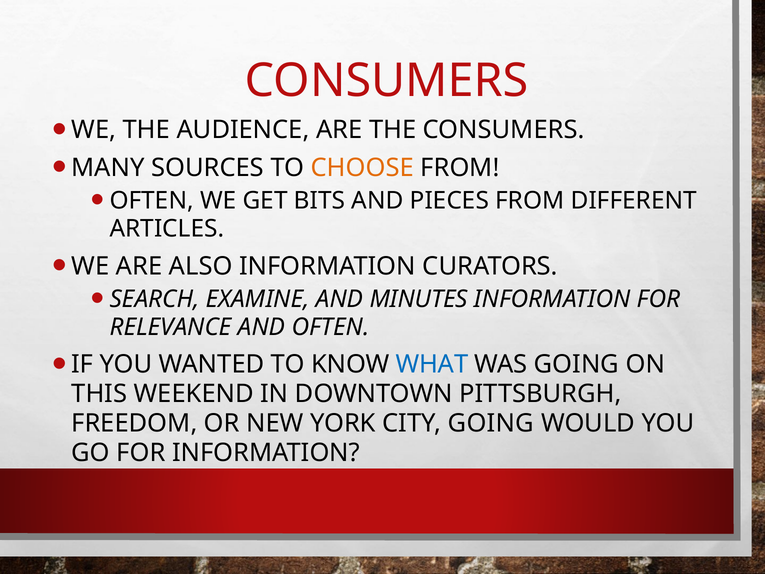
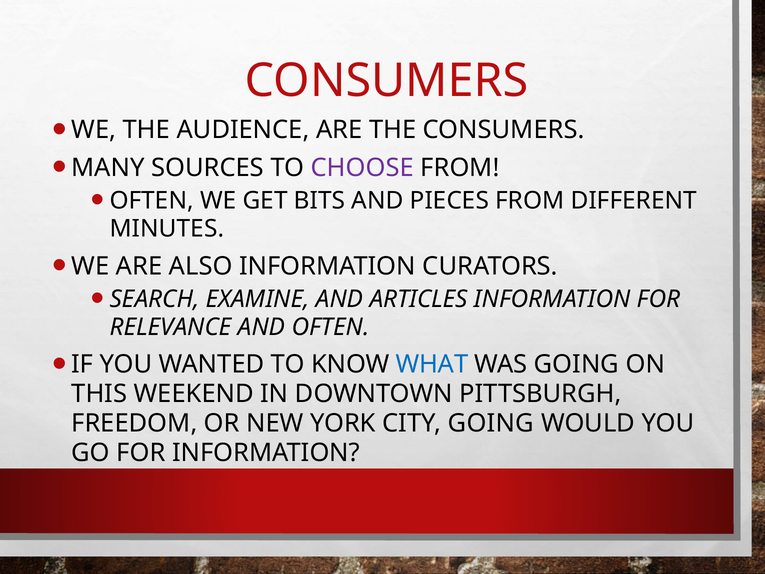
CHOOSE colour: orange -> purple (362, 168)
ARTICLES: ARTICLES -> MINUTES (167, 229)
MINUTES: MINUTES -> ARTICLES (419, 299)
